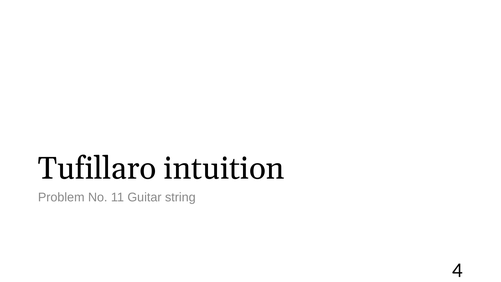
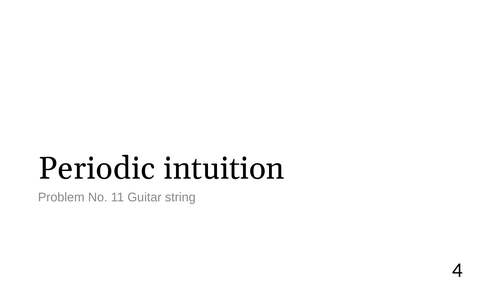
Tufillaro: Tufillaro -> Periodic (97, 168)
